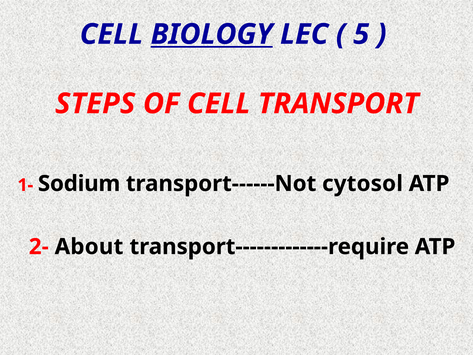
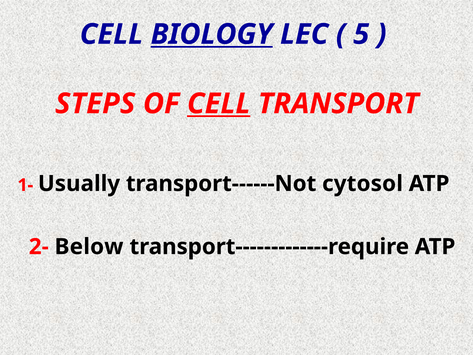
CELL underline: none -> present (219, 104)
Sodium: Sodium -> Usually (79, 183)
About: About -> Below (89, 247)
